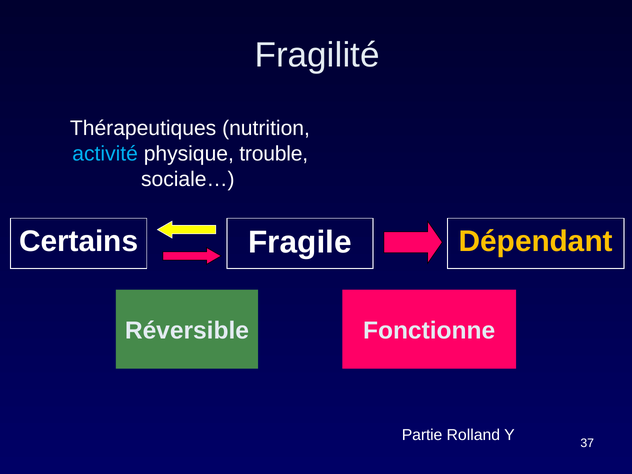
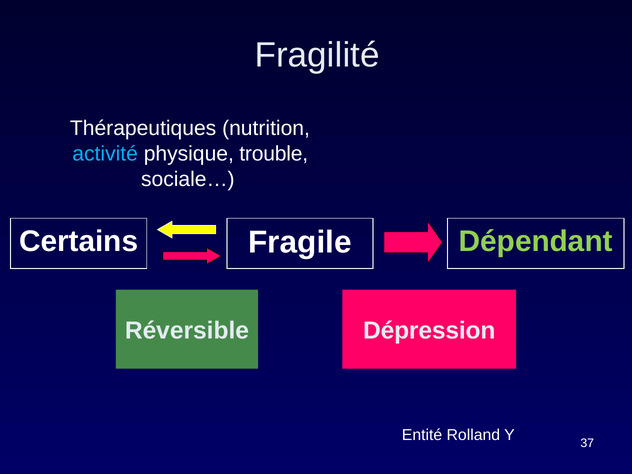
Dépendant colour: yellow -> light green (536, 241)
Fonctionne: Fonctionne -> Dépression (429, 331)
Partie: Partie -> Entité (422, 435)
